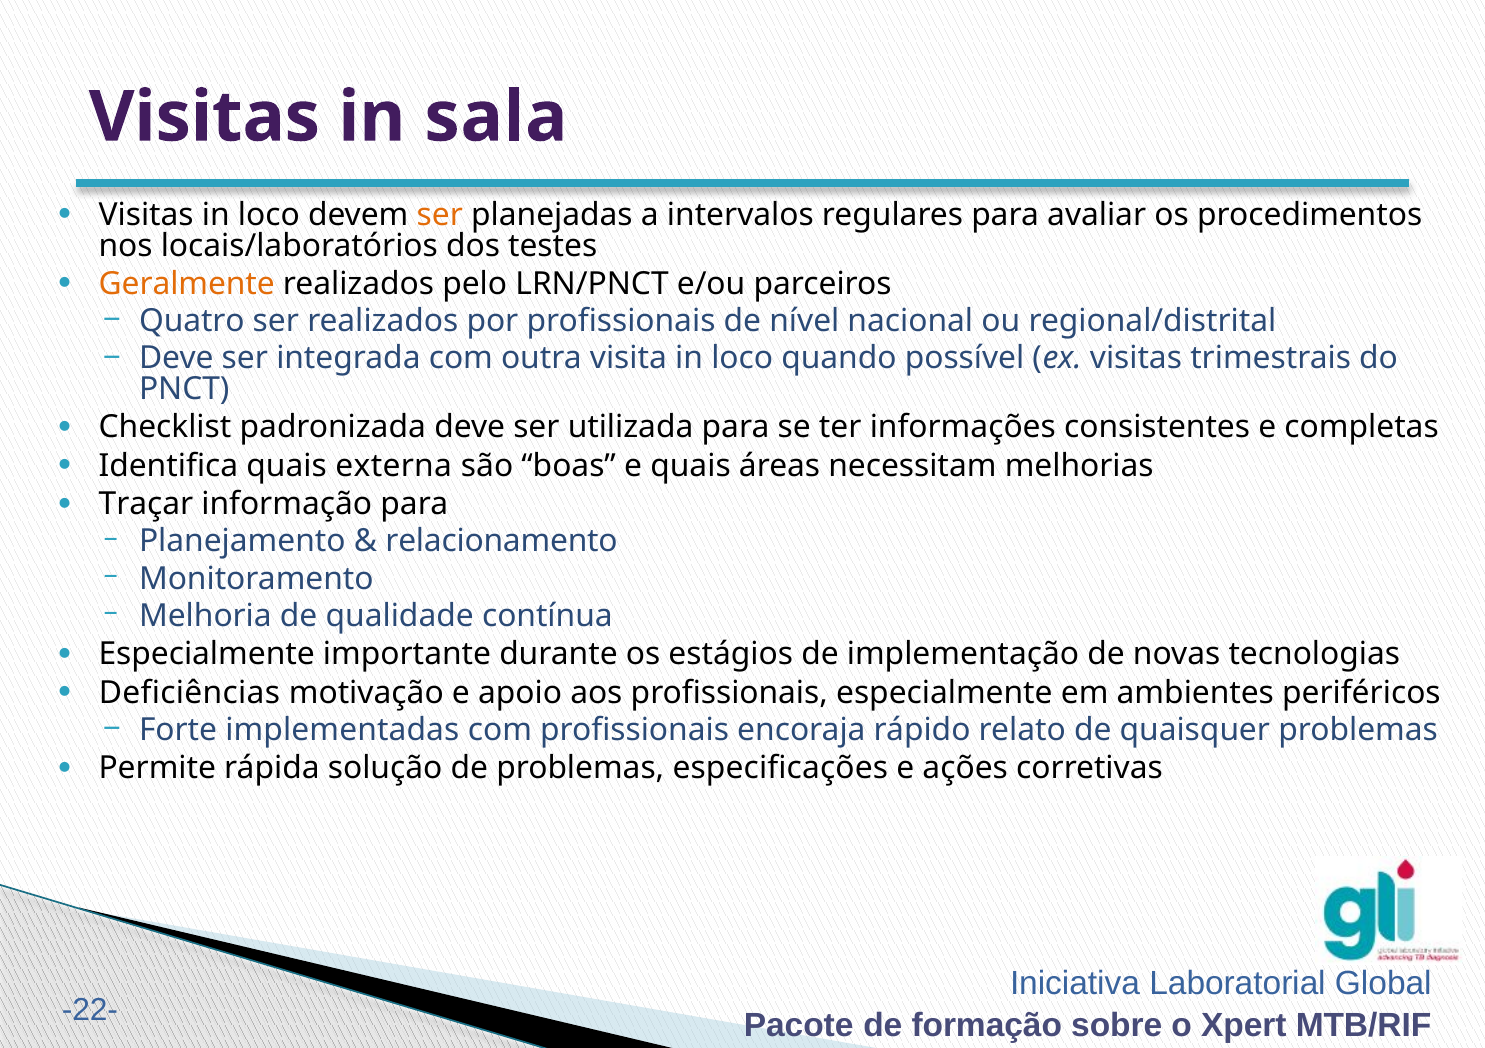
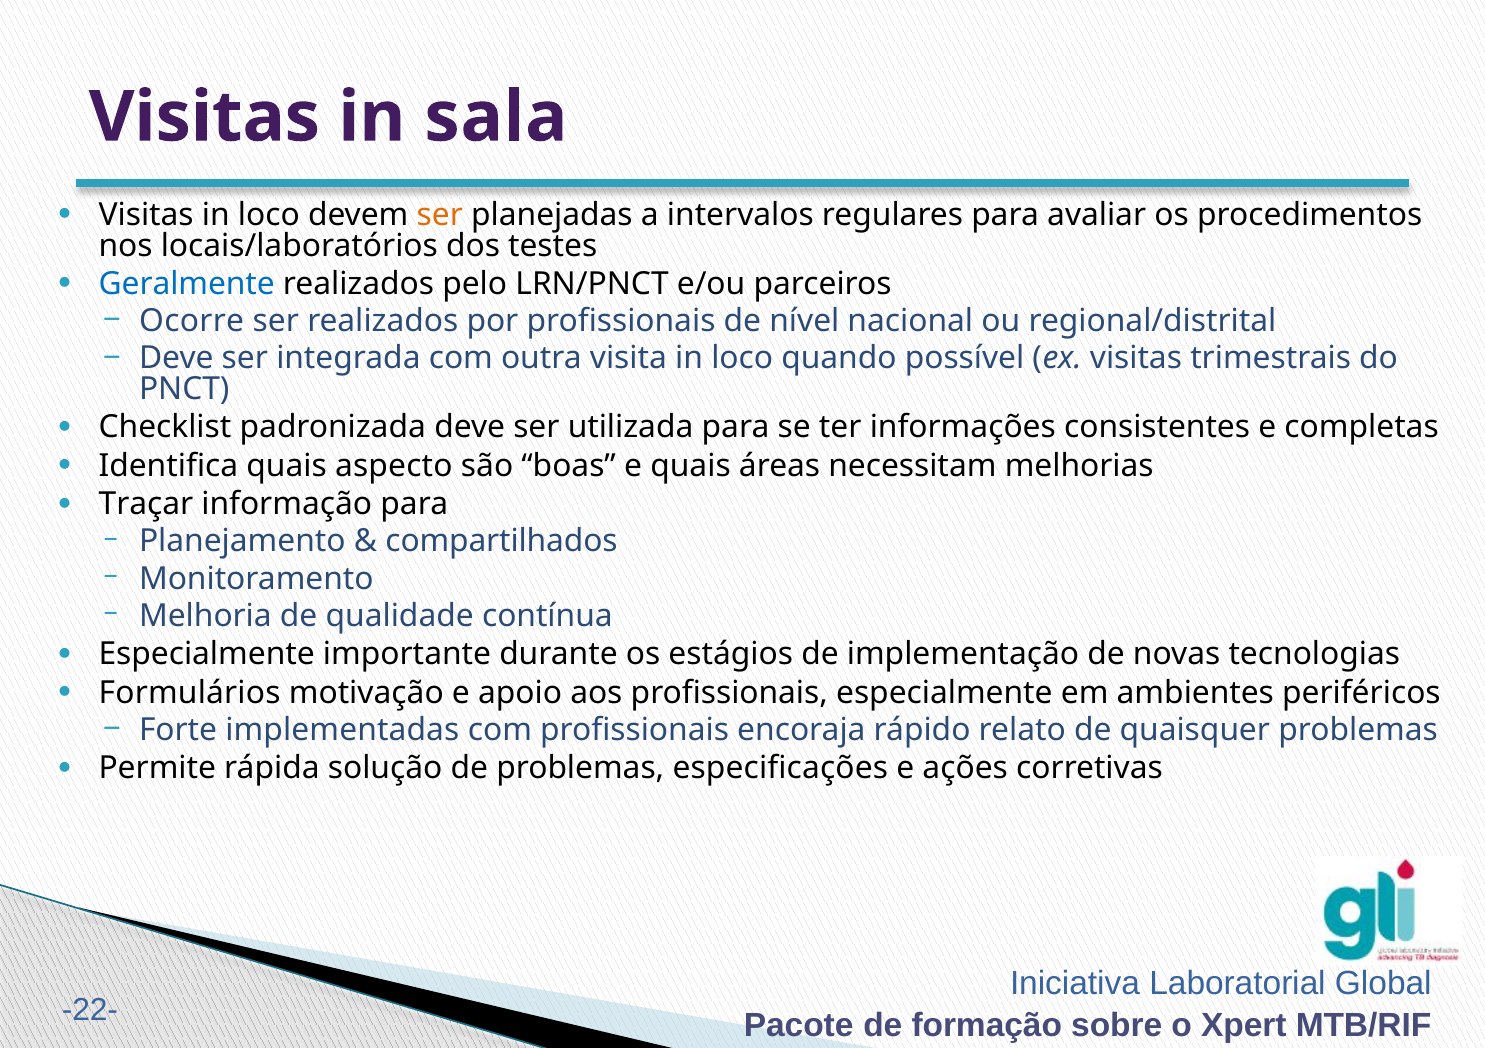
Geralmente colour: orange -> blue (187, 284)
Quatro: Quatro -> Ocorre (192, 321)
externa: externa -> aspecto (394, 466)
relacionamento: relacionamento -> compartilhados (501, 542)
Deficiências: Deficiências -> Formulários (190, 693)
